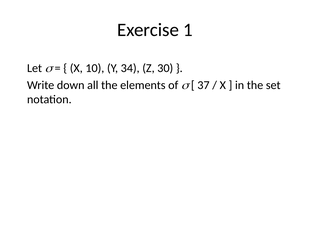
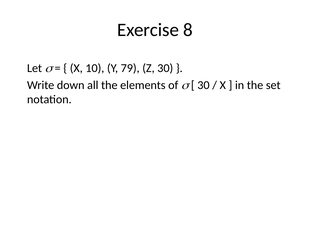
1: 1 -> 8 (188, 30)
34: 34 -> 79 (130, 68)
37: 37 -> 30 (203, 85)
